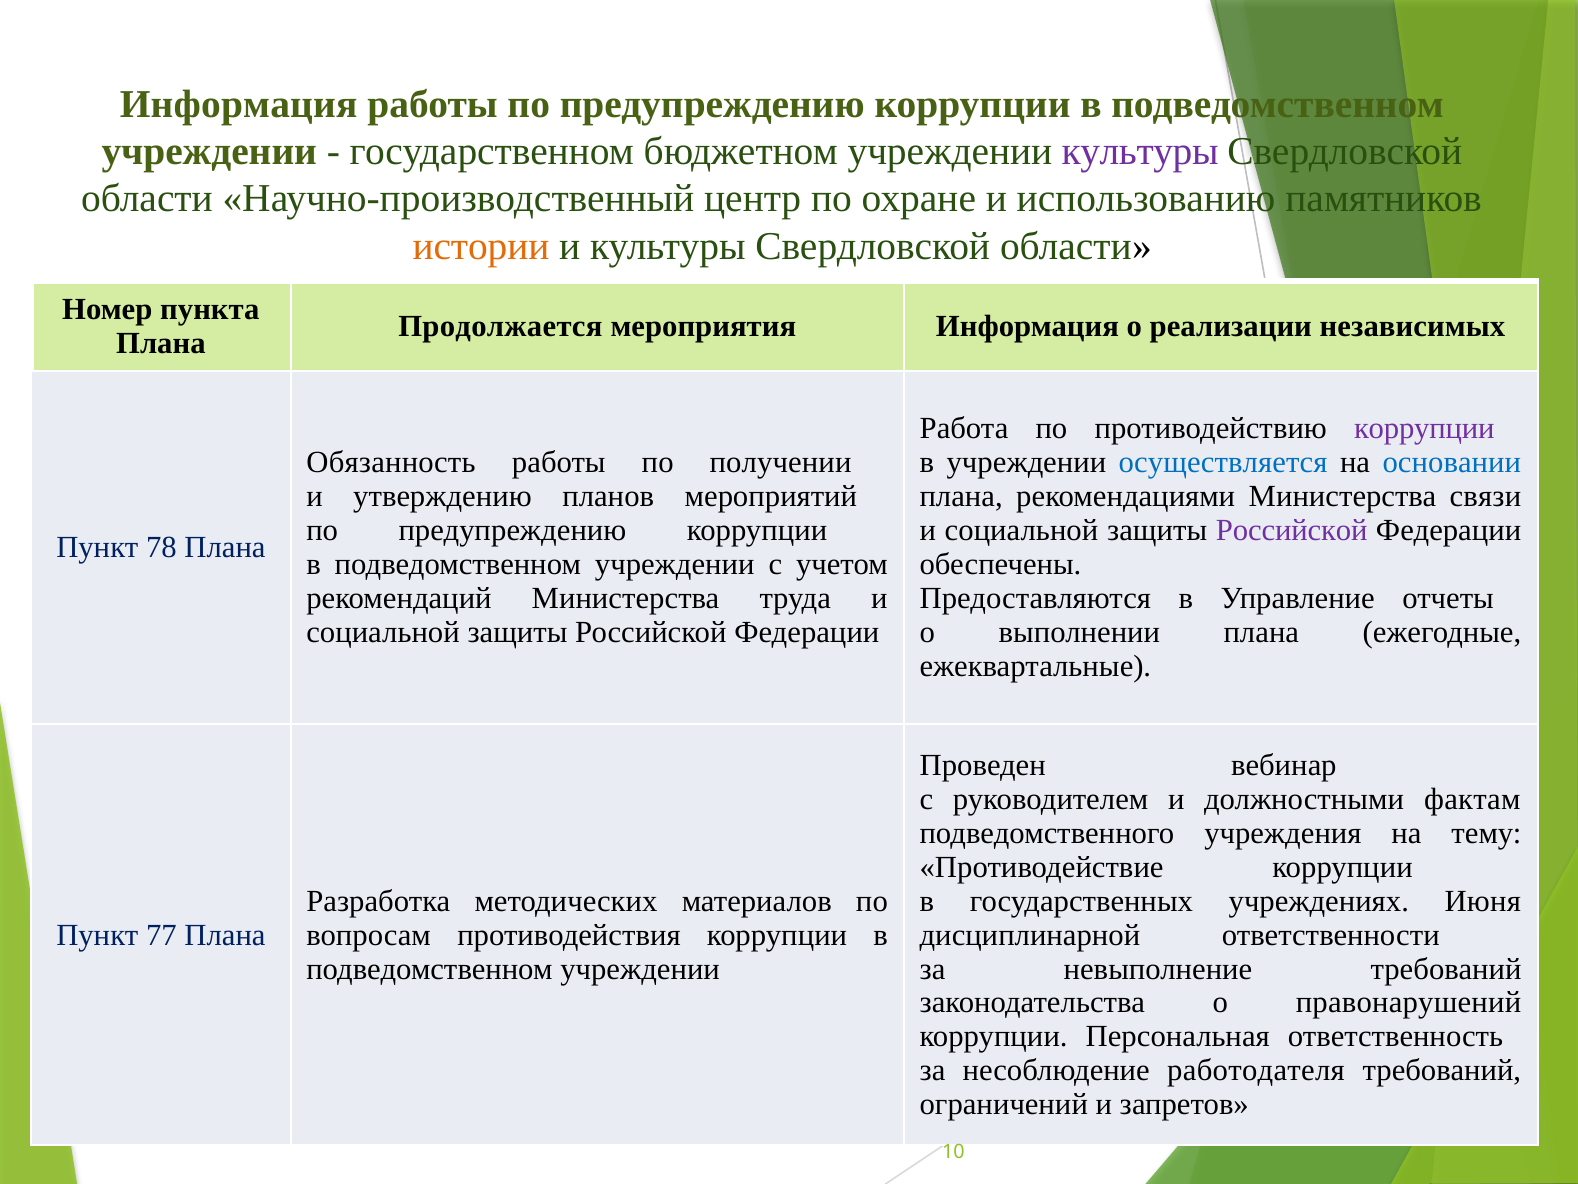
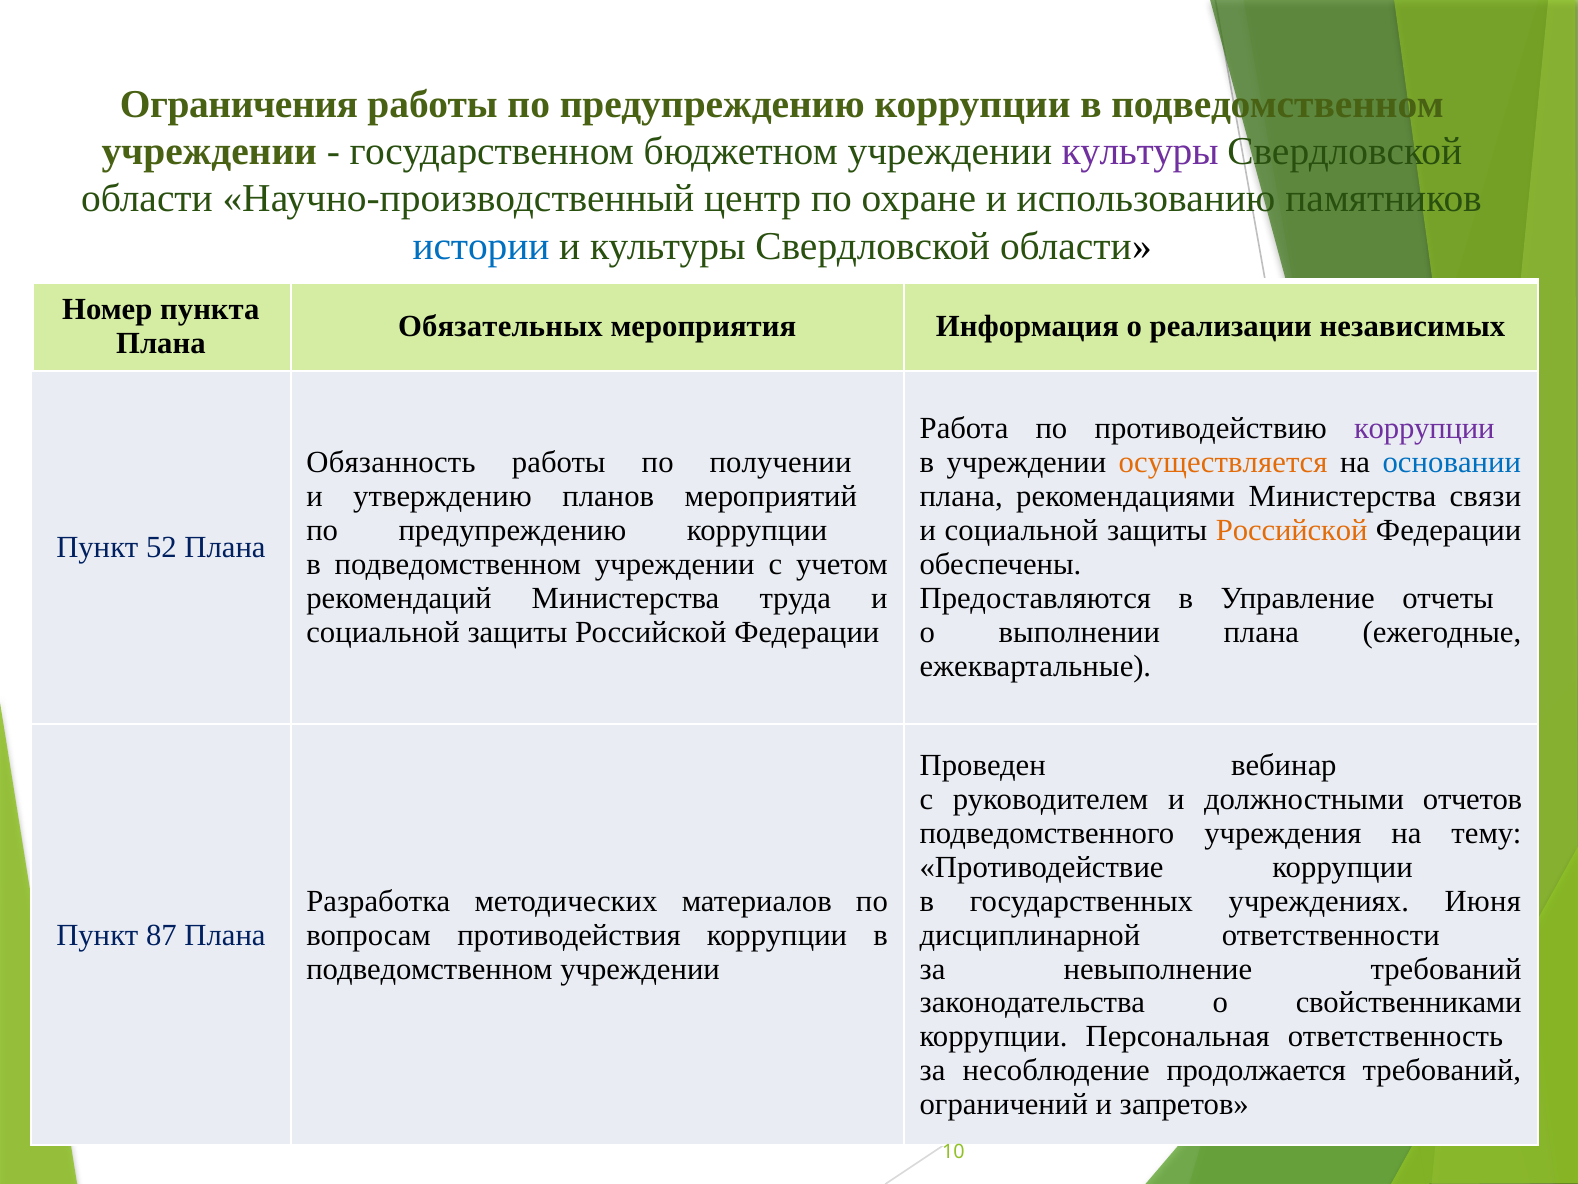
Информация: Информация -> Ограничения (239, 104)
истории colour: orange -> blue (481, 246)
Продолжается: Продолжается -> Обязательных (500, 326)
осуществляется colour: blue -> orange (1223, 463)
Российской colour: purple -> orange (1292, 530)
78: 78 -> 52 (161, 547)
фактам: фактам -> отчетов (1473, 799)
77: 77 -> 87 (161, 935)
правонарушений: правонарушений -> свойственниками (1409, 1002)
работодателя: работодателя -> продолжается (1256, 1070)
